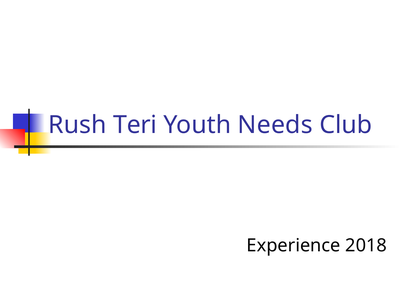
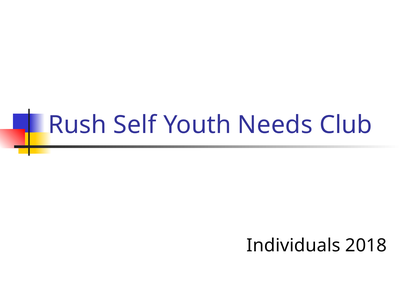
Teri: Teri -> Self (135, 125)
Experience: Experience -> Individuals (294, 245)
